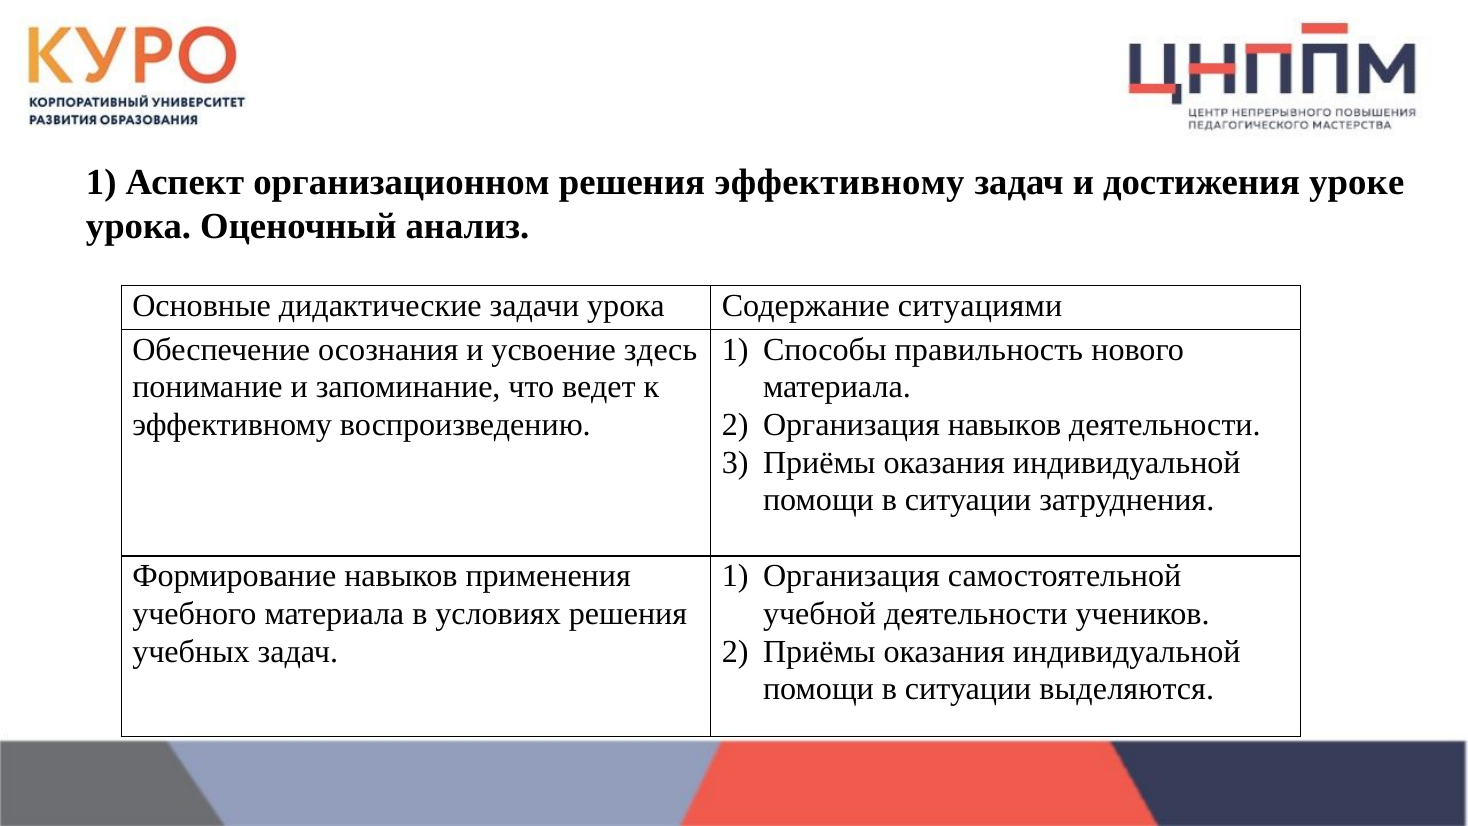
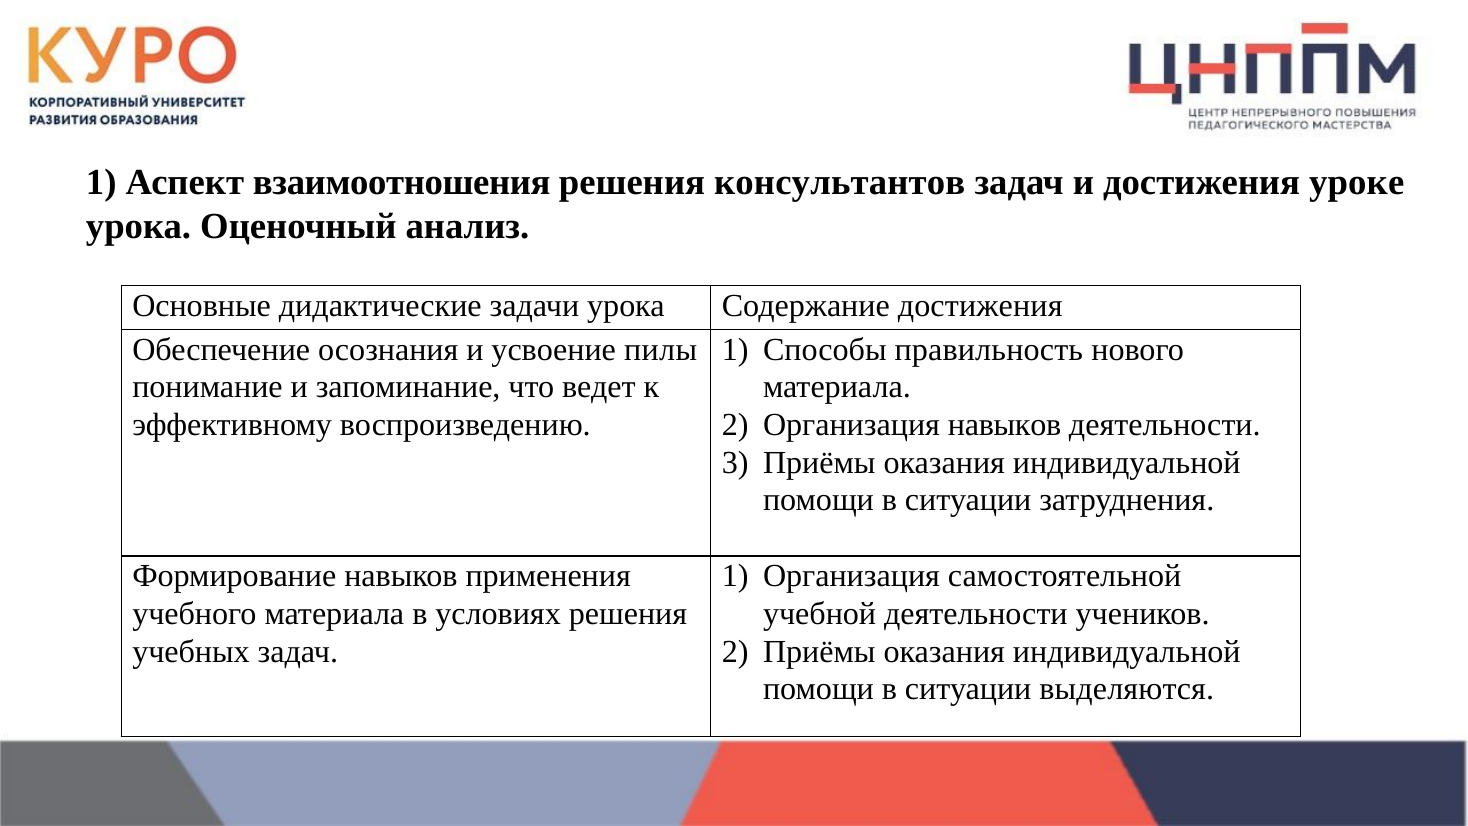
организационном: организационном -> взаимоотношения (402, 182)
решения эффективному: эффективному -> консультантов (840, 182)
Содержание ситуациями: ситуациями -> достижения (980, 306)
здесь: здесь -> пилы (661, 349)
